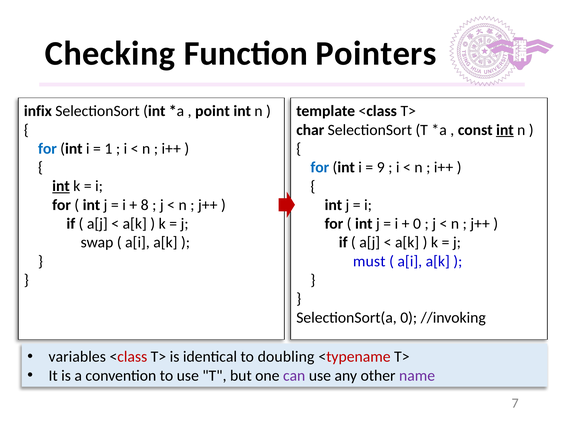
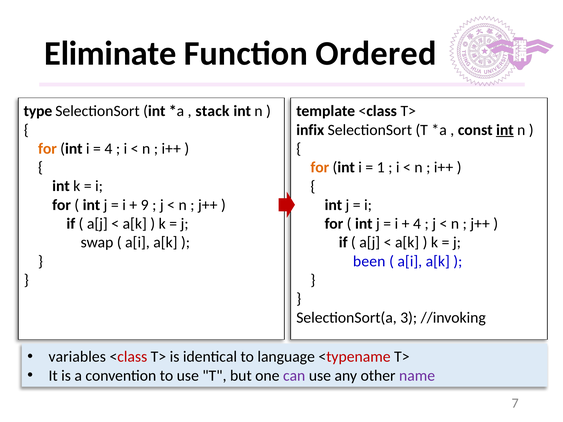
Checking: Checking -> Eliminate (110, 54)
Pointers: Pointers -> Ordered (376, 54)
infix: infix -> type (38, 111)
point: point -> stack (212, 111)
char: char -> infix (310, 130)
for colour: blue -> orange (47, 149)
1: 1 -> 4 (108, 149)
for colour: blue -> orange (320, 168)
9: 9 -> 1 (381, 168)
int underline: present -> none (61, 186)
8: 8 -> 9 (145, 205)
0: 0 -> 4 (417, 224)
must: must -> been (369, 261)
SelectionSort(a 0: 0 -> 3 (409, 318)
doubling: doubling -> language (286, 357)
